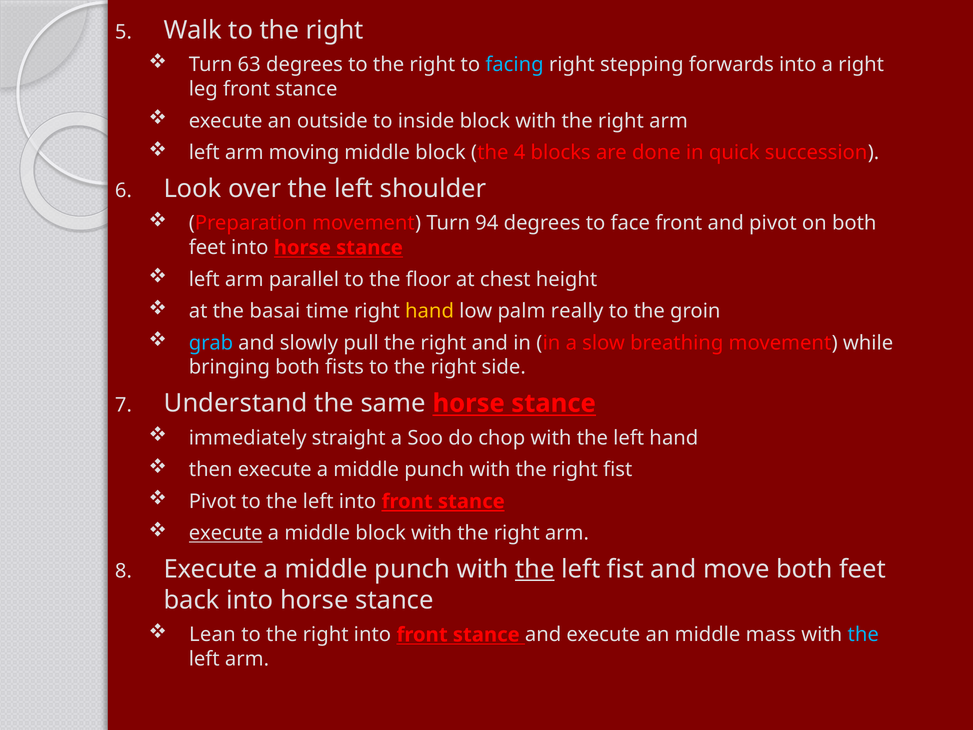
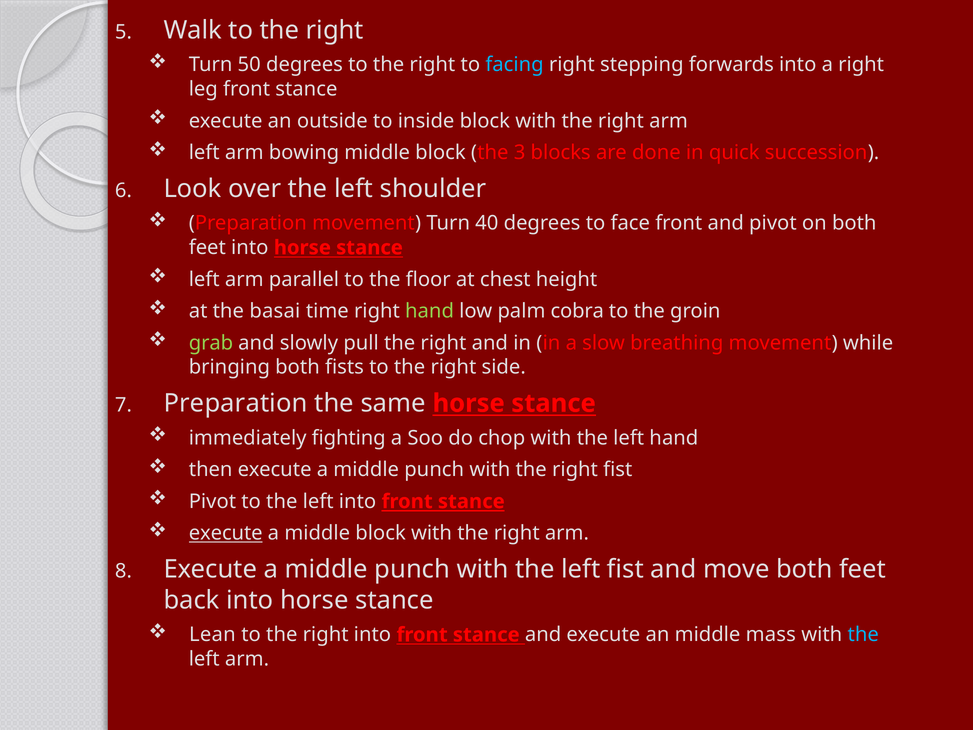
63: 63 -> 50 (249, 65)
moving: moving -> bowing (304, 153)
4: 4 -> 3 (520, 153)
94: 94 -> 40 (487, 223)
hand colour: yellow -> light green (430, 311)
really: really -> cobra (577, 311)
grab colour: light blue -> light green (211, 343)
Understand: Understand -> Preparation (236, 403)
straight: straight -> fighting (349, 438)
the underline: present -> none (535, 569)
